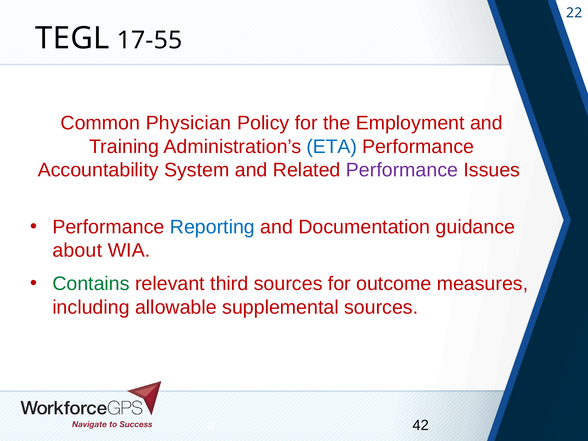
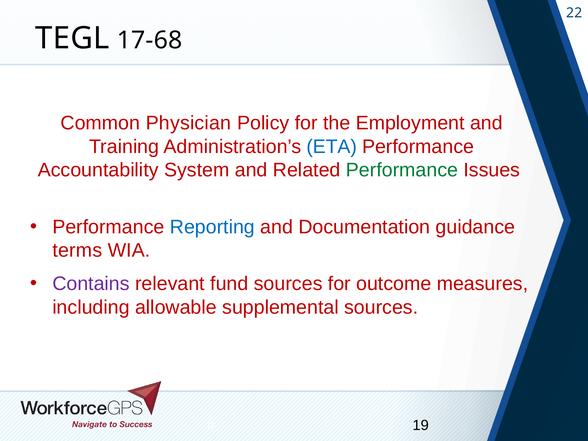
17-55: 17-55 -> 17-68 (150, 40)
Performance colour: purple -> green (402, 170)
about: about -> terms (77, 250)
Contains colour: green -> purple (91, 284)
third: third -> fund (229, 284)
42: 42 -> 19 (421, 425)
